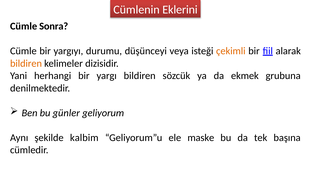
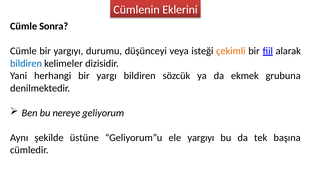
bildiren colour: orange -> blue (26, 63)
günler: günler -> nereye (66, 113)
kalbim: kalbim -> üstüne (84, 138)
ele maske: maske -> yargıyı (201, 138)
